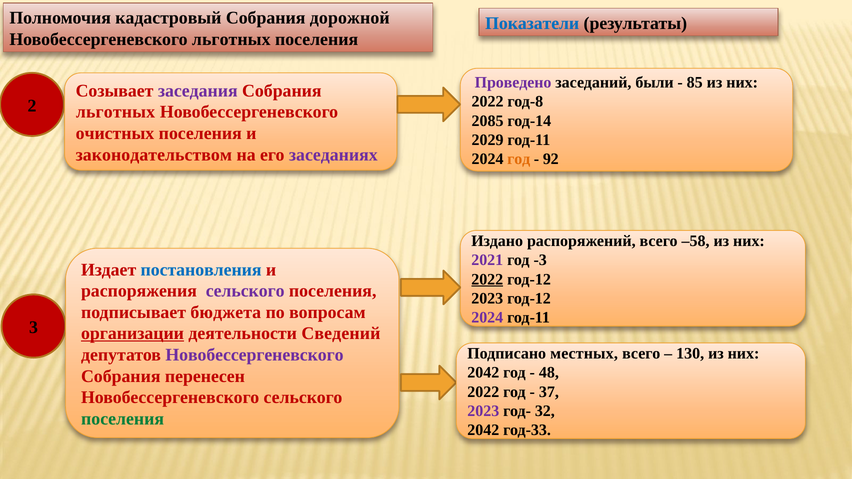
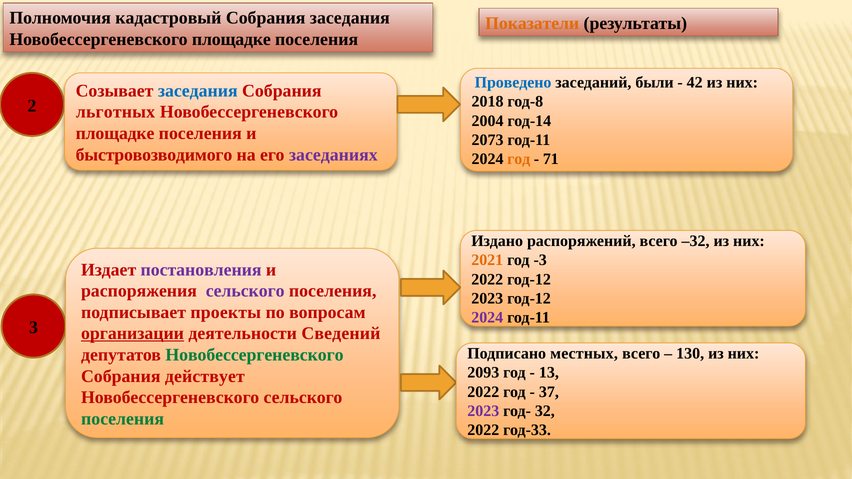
Собрания дорожной: дорожной -> заседания (350, 18)
Показатели colour: blue -> orange (532, 23)
льготных: льготных -> площадке (231, 39)
Проведено colour: purple -> blue (513, 83)
85: 85 -> 42 (695, 83)
заседания colour: purple -> blue (198, 91)
2022: 2022 -> 2018 (488, 102)
2085: 2085 -> 2004 (488, 121)
очистных: очистных -> площадке (115, 133)
2029: 2029 -> 2073 (488, 140)
законодательством: законодательством -> быстровозводимого (154, 155)
92: 92 -> 71 (551, 159)
–58: –58 -> –32 (696, 241)
2021 colour: purple -> orange (487, 260)
постановления colour: blue -> purple (201, 270)
2022 underline: present -> none (487, 279)
бюджета: бюджета -> проекты (226, 312)
Новобессергеневского colour: purple -> green (254, 355)
2042: 2042 -> 2093 (483, 373)
48: 48 -> 13 (549, 373)
перенесен: перенесен -> действует (205, 376)
2042: 2042 -> 2022 (483, 430)
